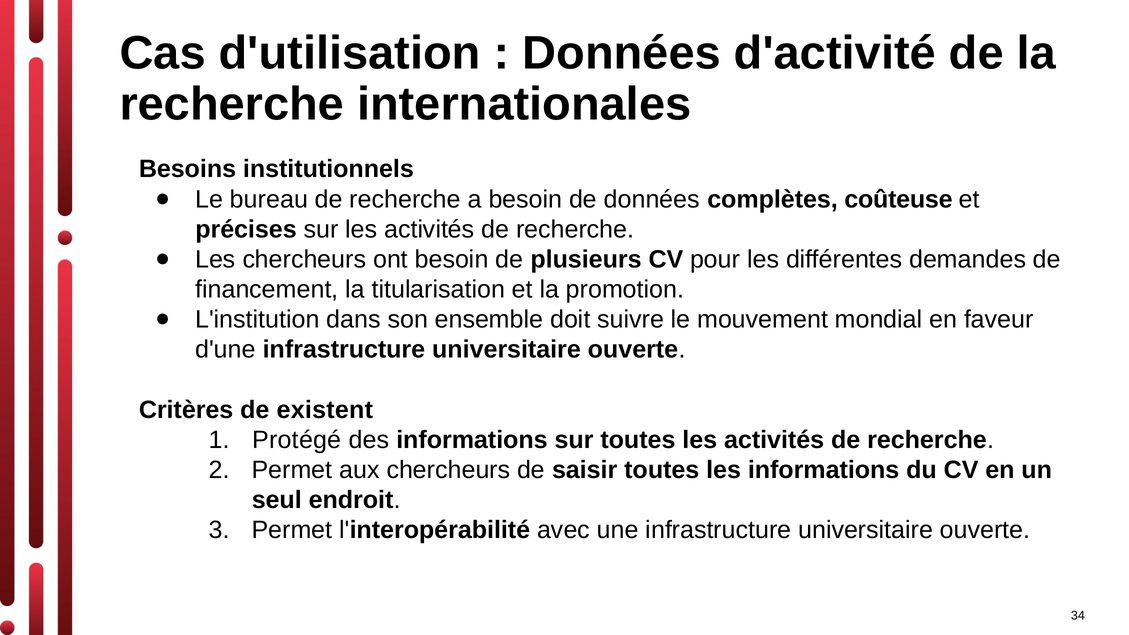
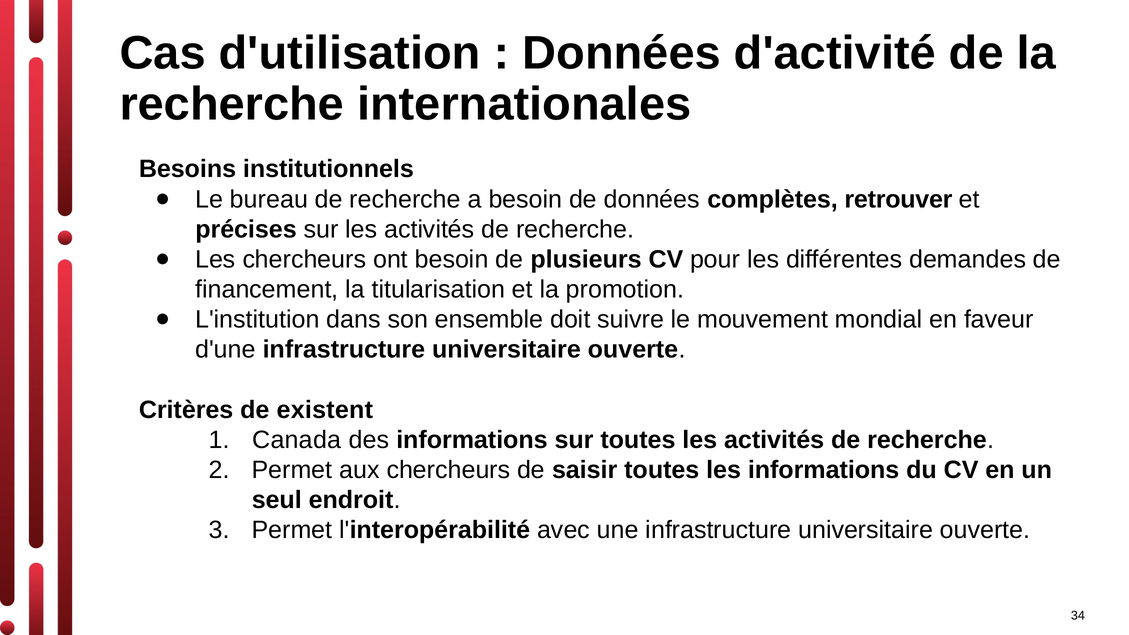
coûteuse: coûteuse -> retrouver (898, 199)
Protégé: Protégé -> Canada (297, 440)
